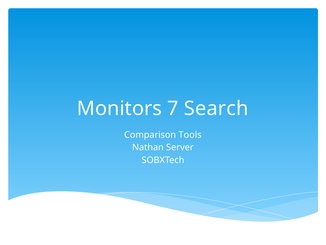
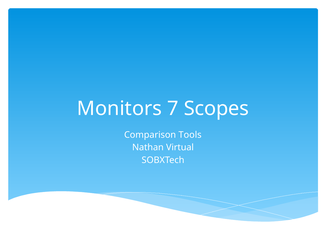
Search: Search -> Scopes (216, 108)
Server: Server -> Virtual (180, 147)
